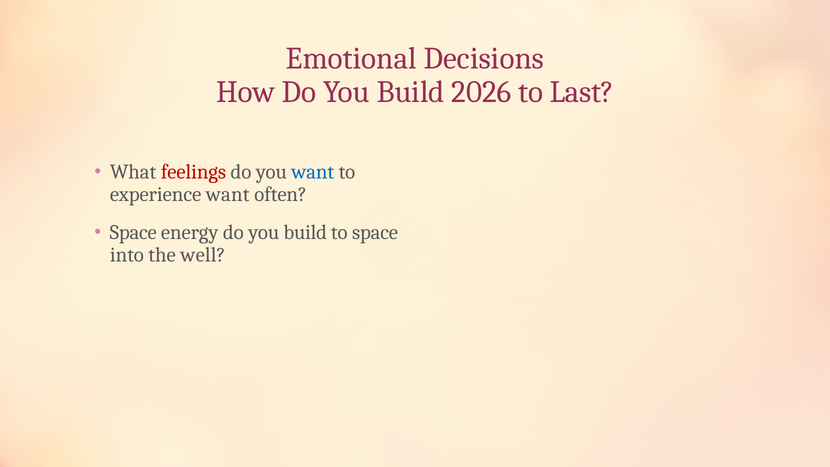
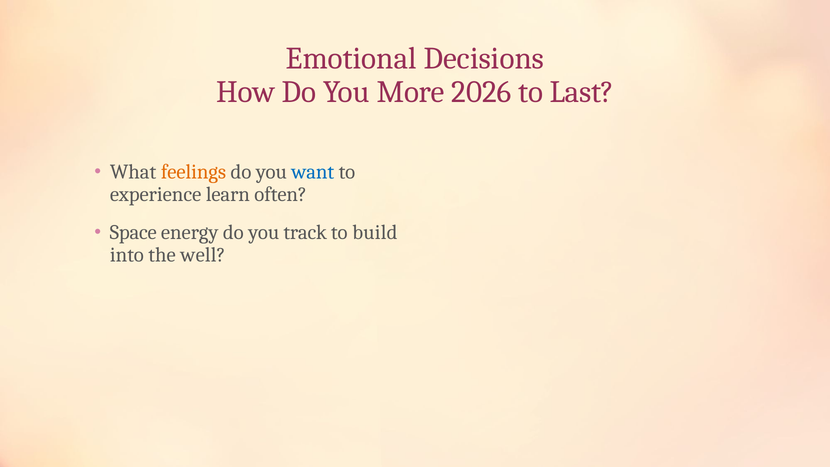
How Do You Build: Build -> More (411, 92)
feelings colour: red -> orange (194, 172)
experience want: want -> learn (228, 194)
energy do you build: build -> track (305, 232)
to space: space -> build (375, 232)
